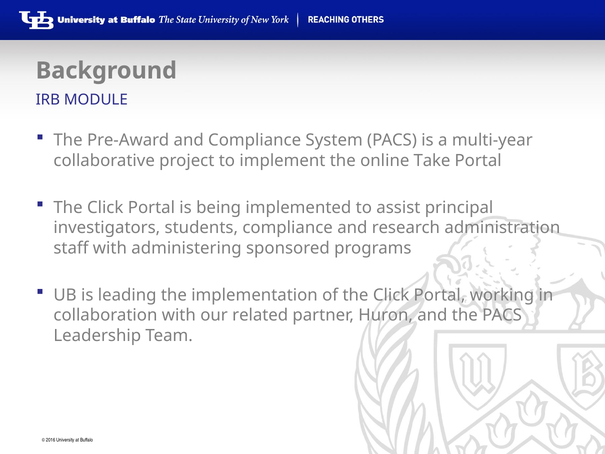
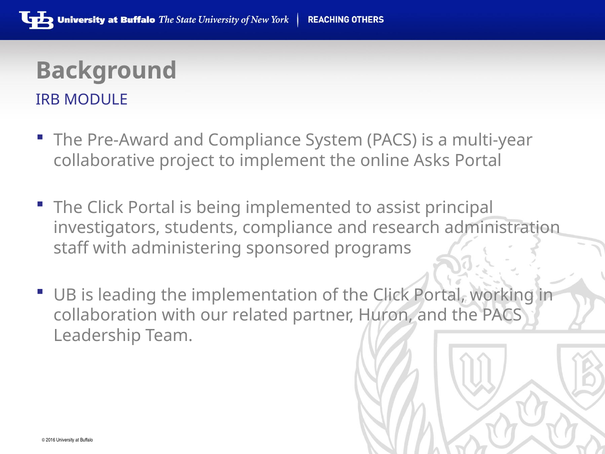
Take: Take -> Asks (432, 160)
